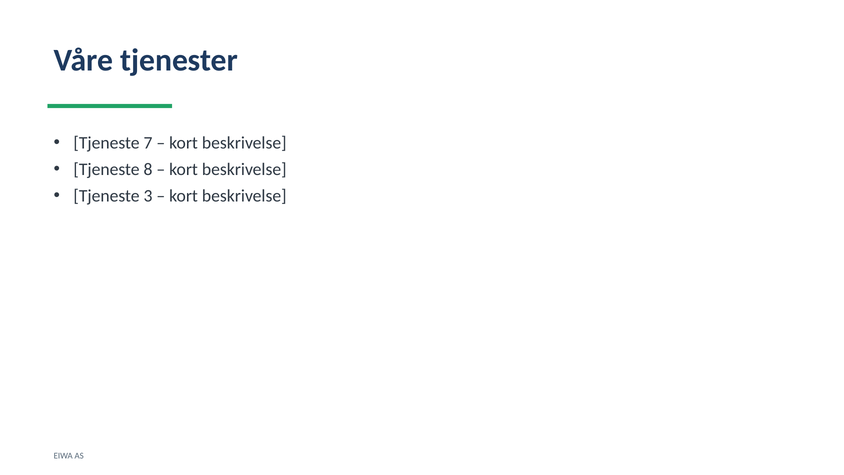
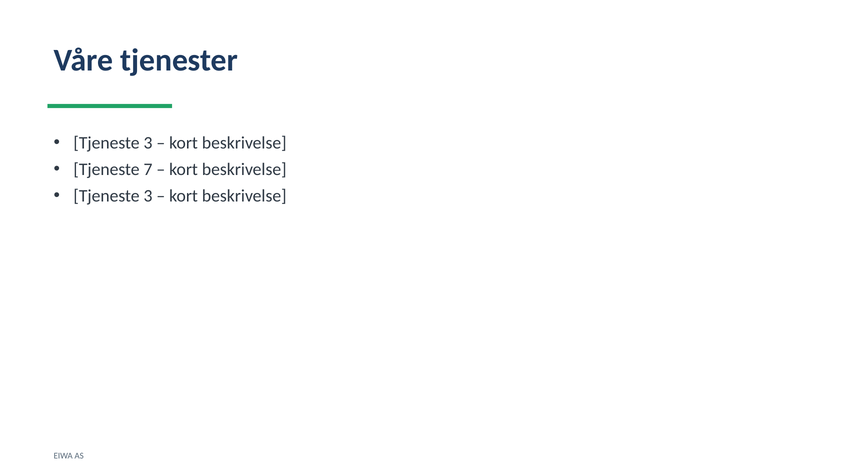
7: 7 -> 3 (148, 143)
8: 8 -> 7 (148, 169)
